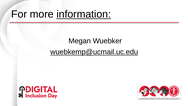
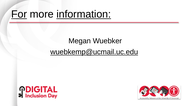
For underline: none -> present (19, 14)
